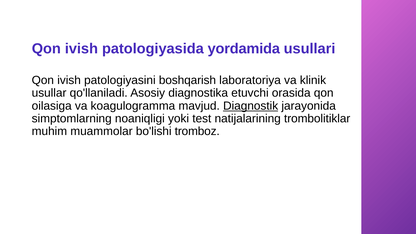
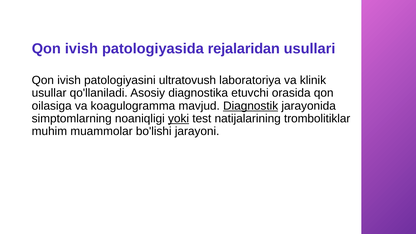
yordamida: yordamida -> rejalaridan (244, 49)
boshqarish: boshqarish -> ultratovush (187, 80)
yoki underline: none -> present (179, 119)
tromboz: tromboz -> jarayoni (197, 131)
